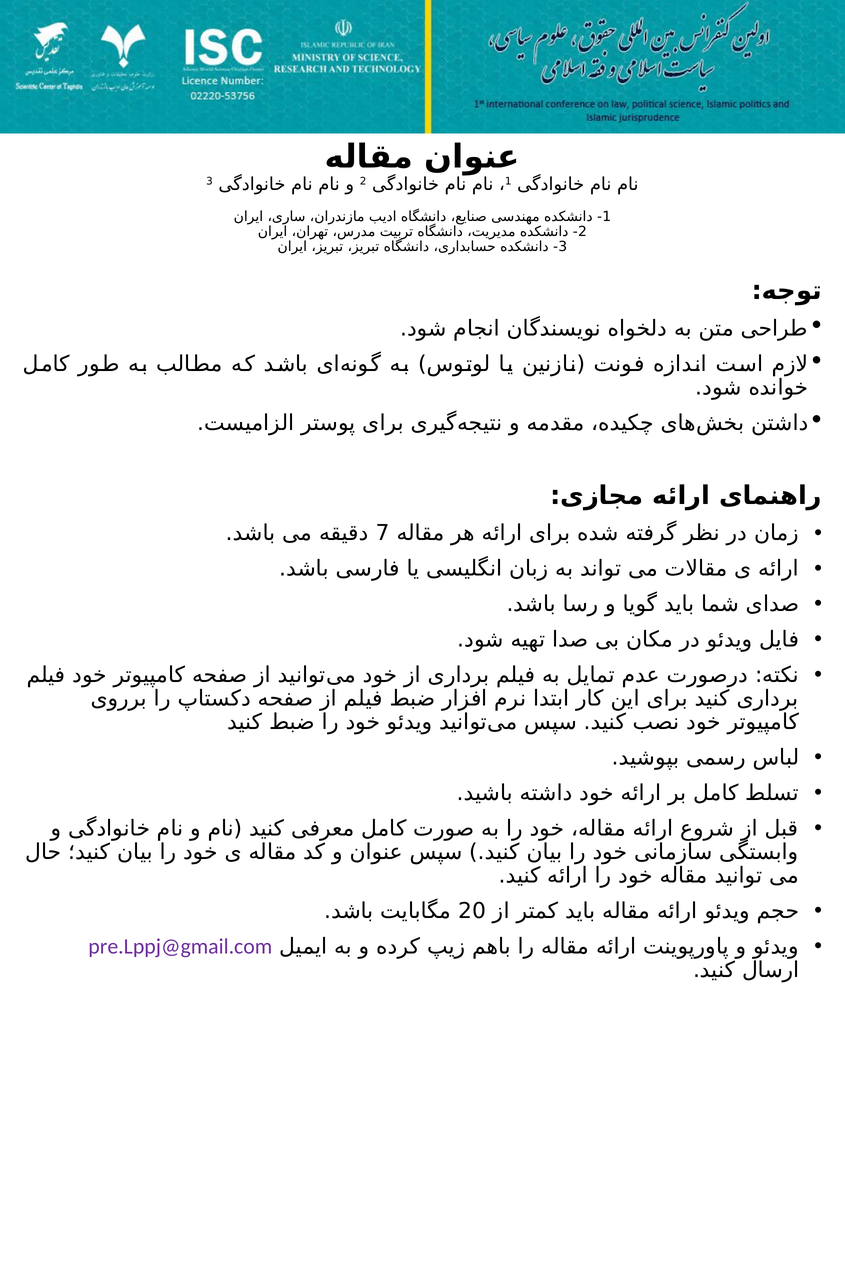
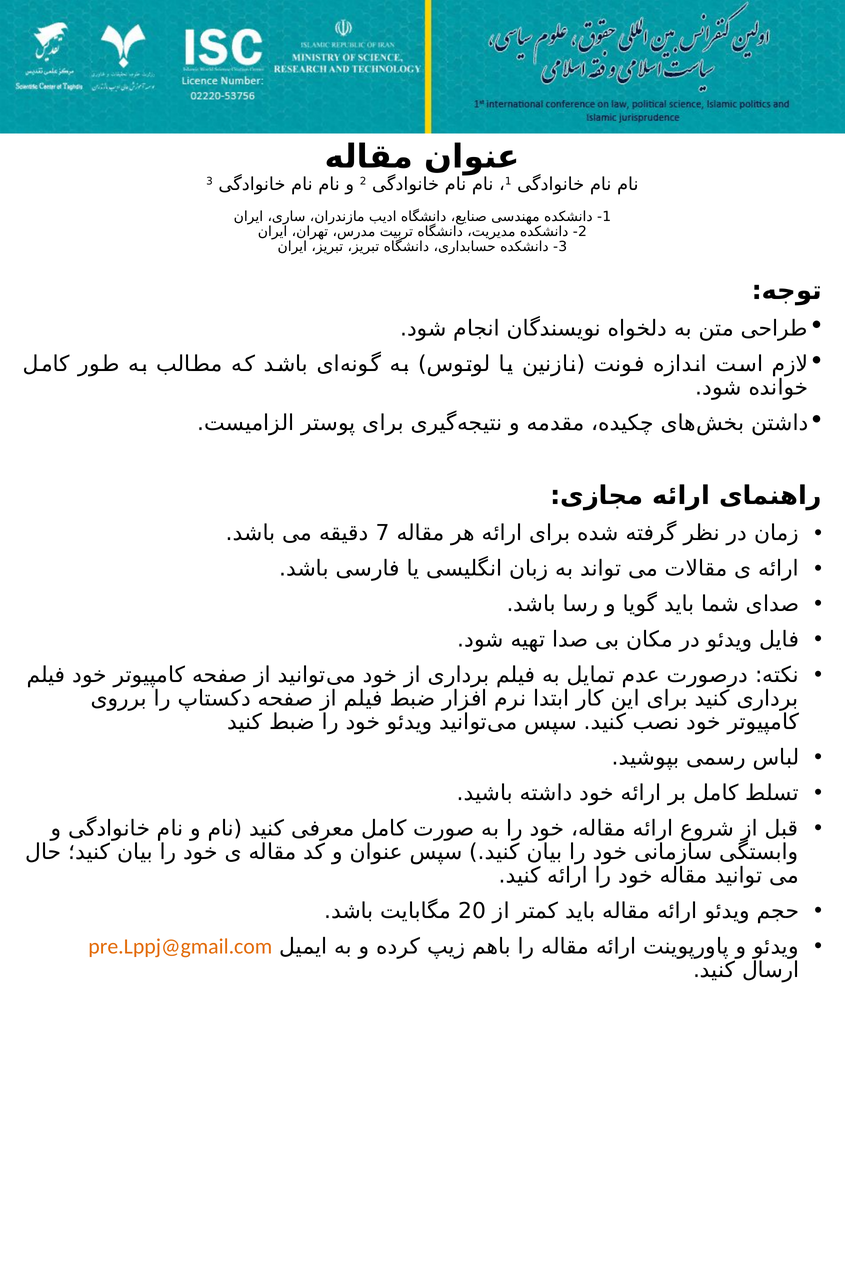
pre.Lppj@gmail.com colour: purple -> orange (180, 946)
